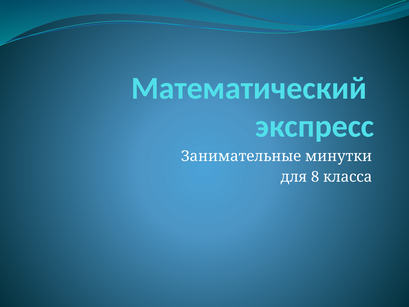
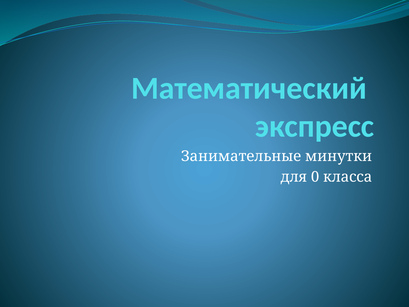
8: 8 -> 0 (315, 177)
